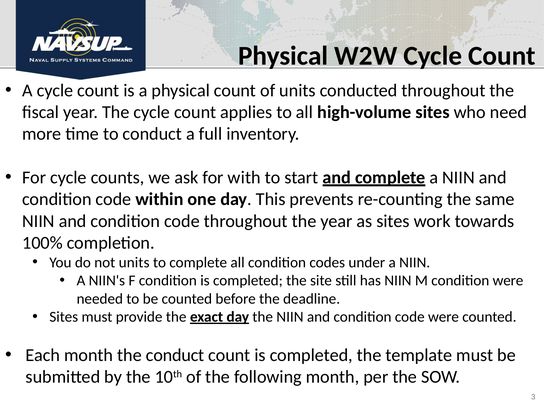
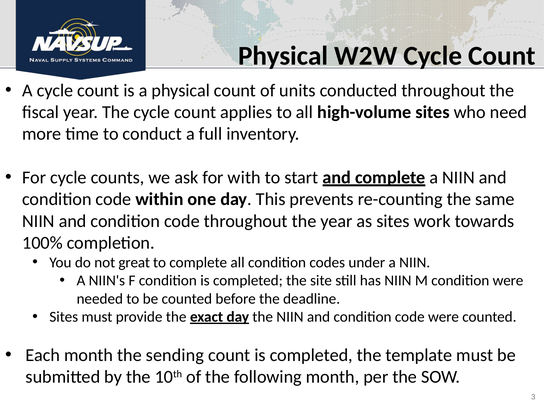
not units: units -> great (134, 263)
the conduct: conduct -> sending (175, 355)
